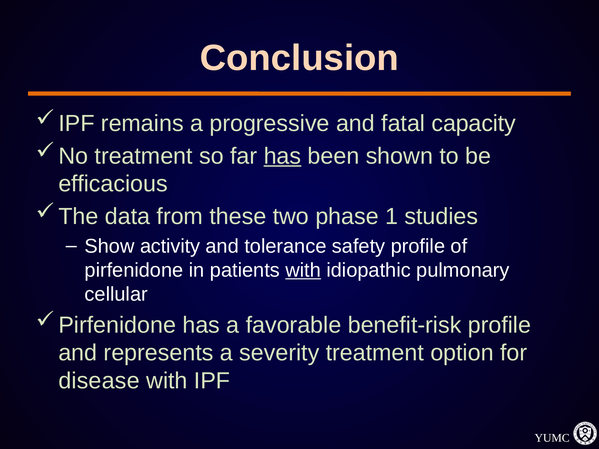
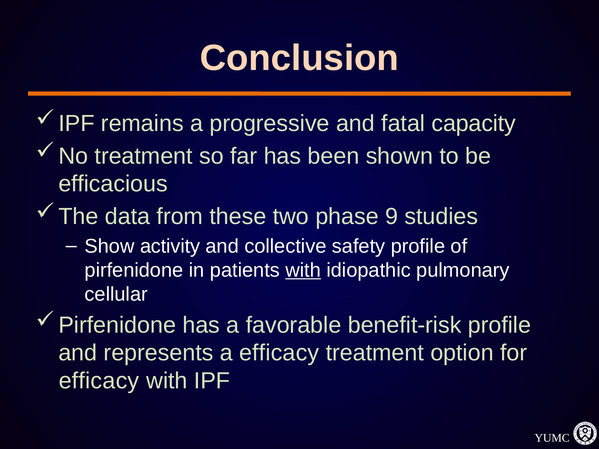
has underline: present -> none (282, 156)
1: 1 -> 9 (392, 217)
tolerance: tolerance -> collective (285, 246)
a severity: severity -> efficacy (279, 353)
disease: disease -> efficacy (99, 381)
